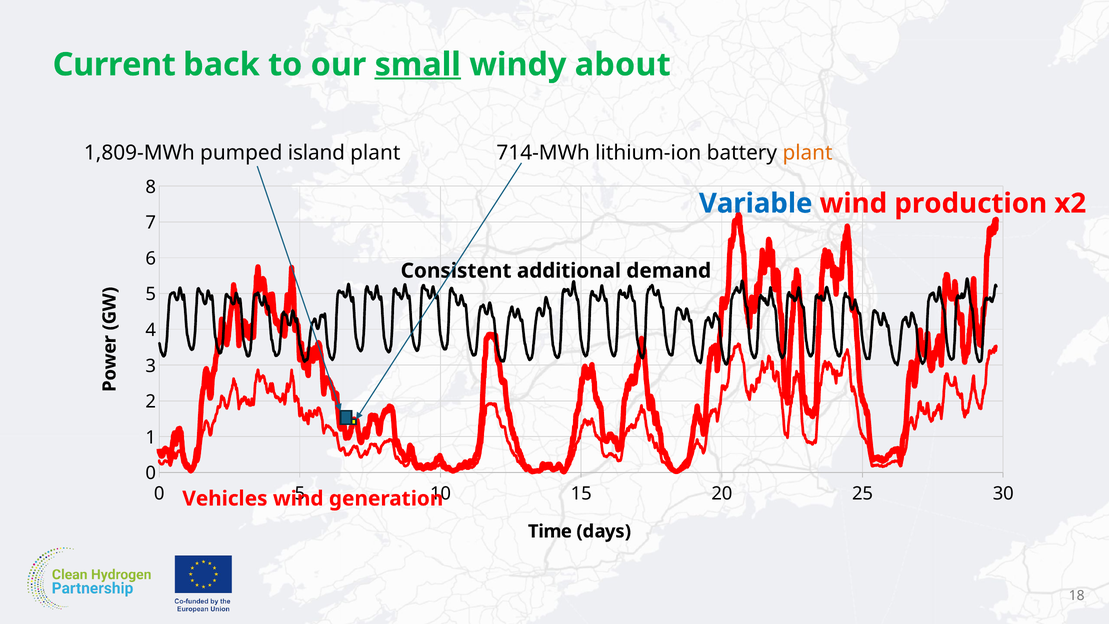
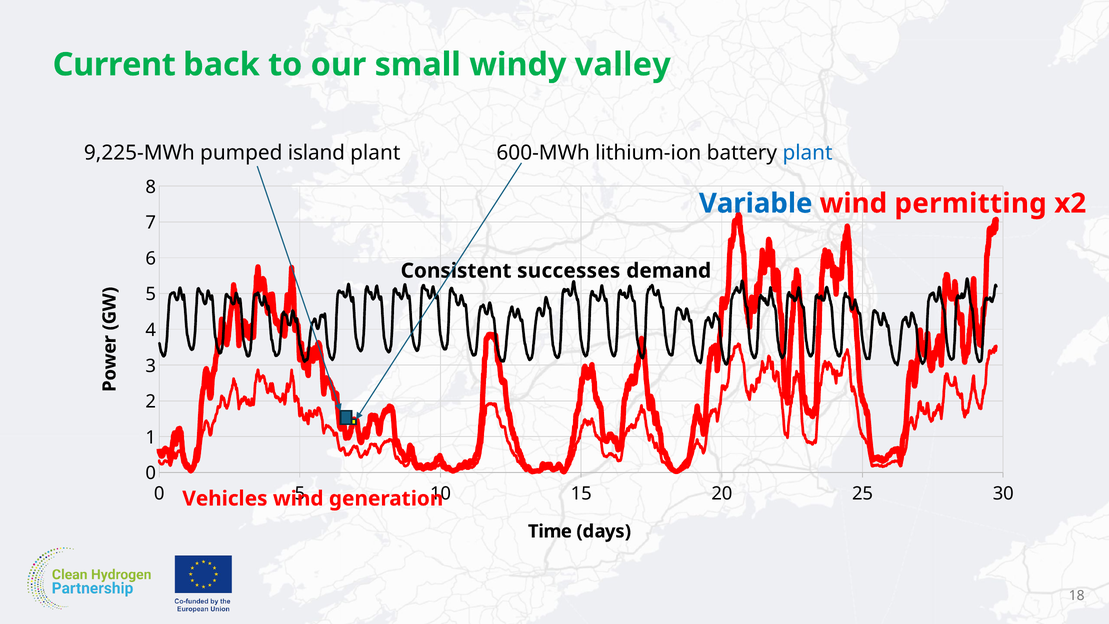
small underline: present -> none (418, 65)
about: about -> valley (623, 65)
1,809-MWh: 1,809-MWh -> 9,225-MWh (139, 153)
714-MWh: 714-MWh -> 600-MWh (543, 153)
plant colour: orange -> blue (808, 153)
production: production -> permitting (971, 203)
additional: additional -> successes (569, 271)
